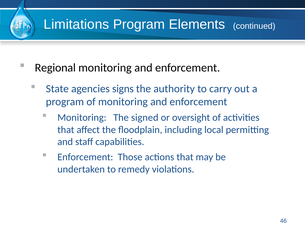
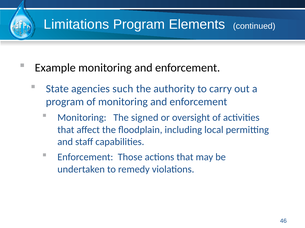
Regional: Regional -> Example (55, 68)
signs: signs -> such (123, 89)
